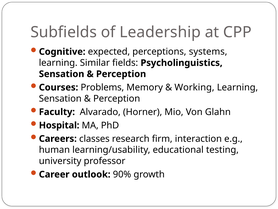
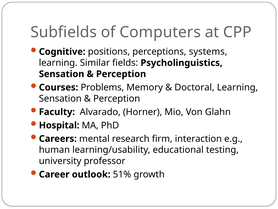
Leadership: Leadership -> Computers (160, 32)
expected: expected -> positions (109, 52)
Working: Working -> Doctoral (194, 87)
classes: classes -> mental (94, 138)
90%: 90% -> 51% (122, 174)
